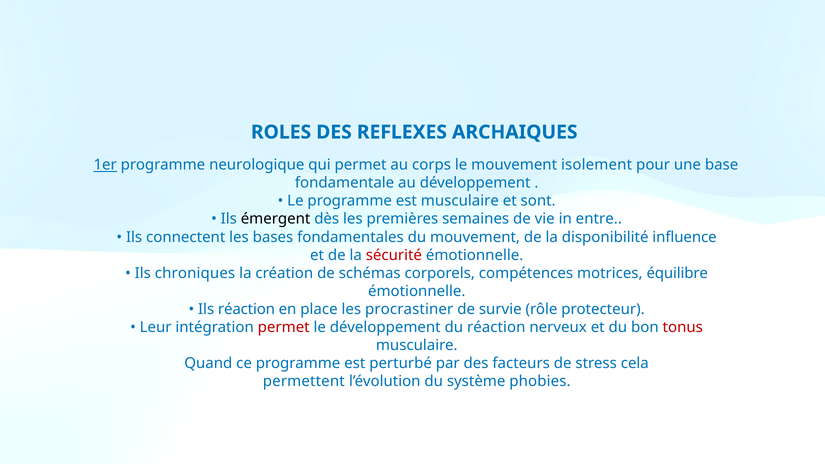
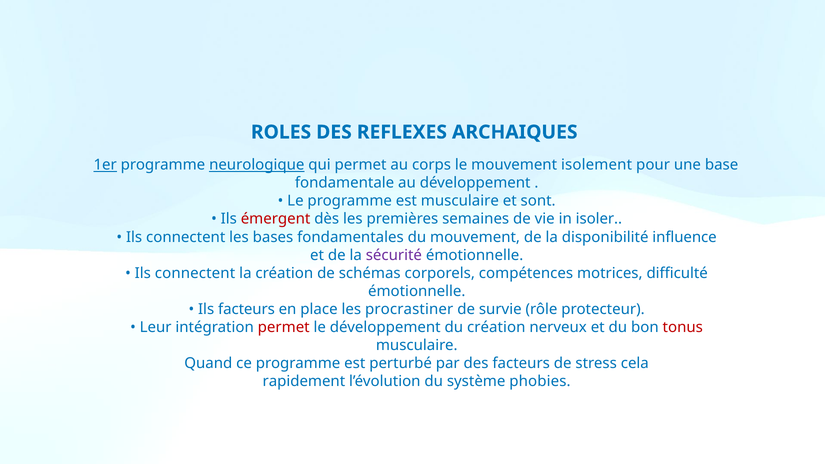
neurologique underline: none -> present (257, 165)
émergent colour: black -> red (276, 219)
entre: entre -> isoler (599, 219)
sécurité colour: red -> purple (394, 255)
chroniques: chroniques -> connectent (195, 273)
équilibre: équilibre -> difficulté (677, 273)
Ils réaction: réaction -> facteurs (246, 309)
du réaction: réaction -> création (496, 327)
permettent: permettent -> rapidement (304, 382)
